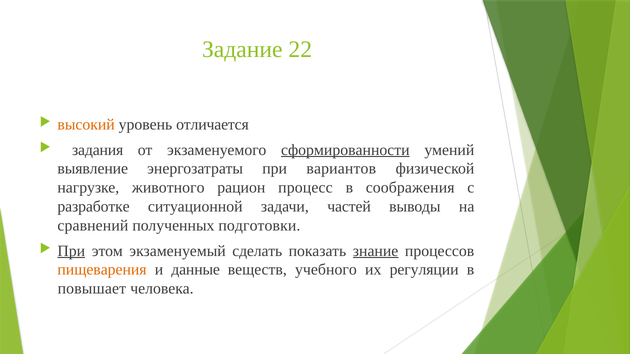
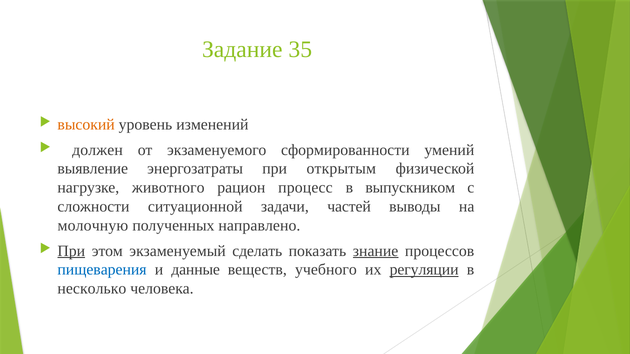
22: 22 -> 35 (300, 50)
отличается: отличается -> изменений (212, 125)
задания: задания -> должен (98, 150)
сформированности underline: present -> none (345, 150)
вариантов: вариантов -> открытым (341, 169)
соображения: соображения -> выпускником (410, 188)
разработке: разработке -> сложности (93, 207)
сравнений: сравнений -> молочную (93, 226)
подготовки: подготовки -> направлено (259, 226)
пищеварения colour: orange -> blue (102, 270)
регуляции underline: none -> present (424, 270)
повышает: повышает -> несколько (92, 289)
